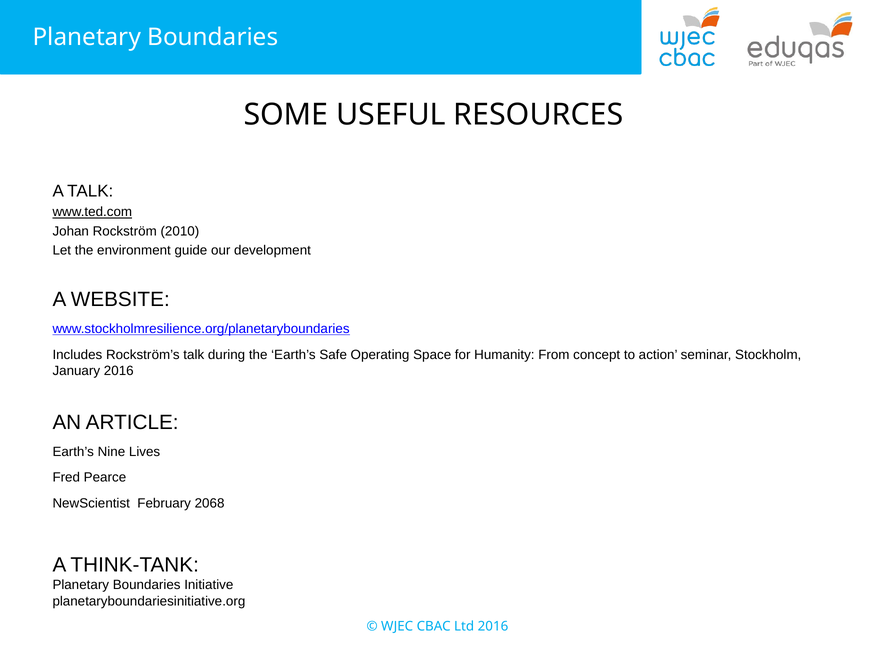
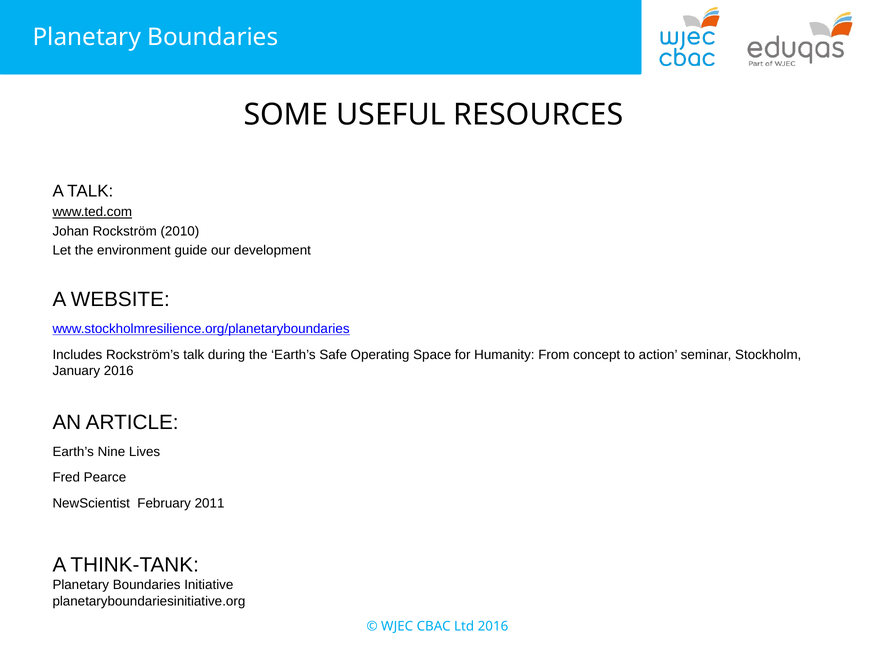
2068: 2068 -> 2011 (210, 504)
